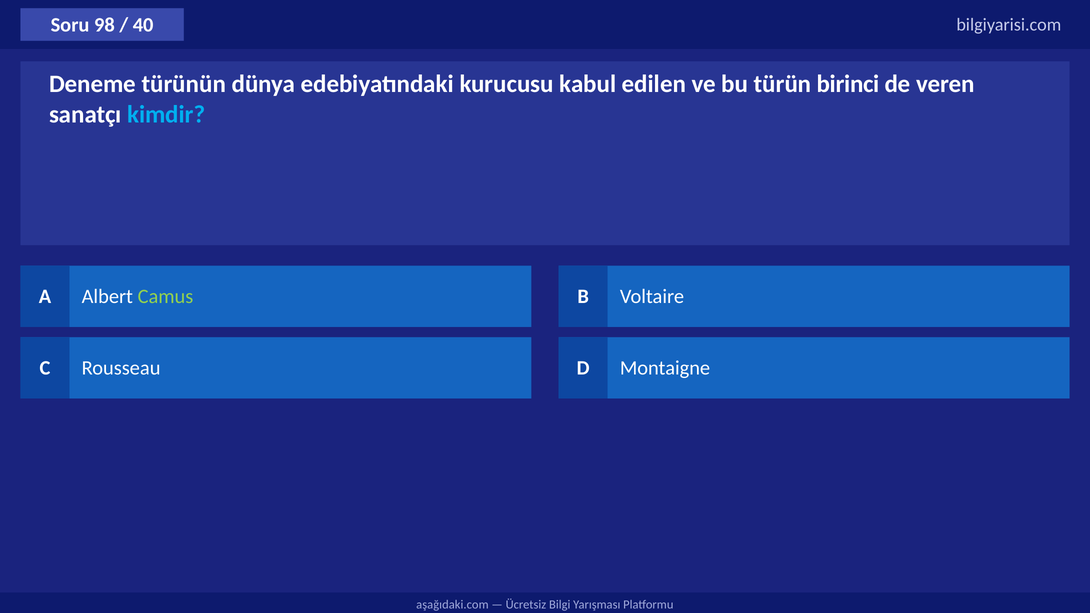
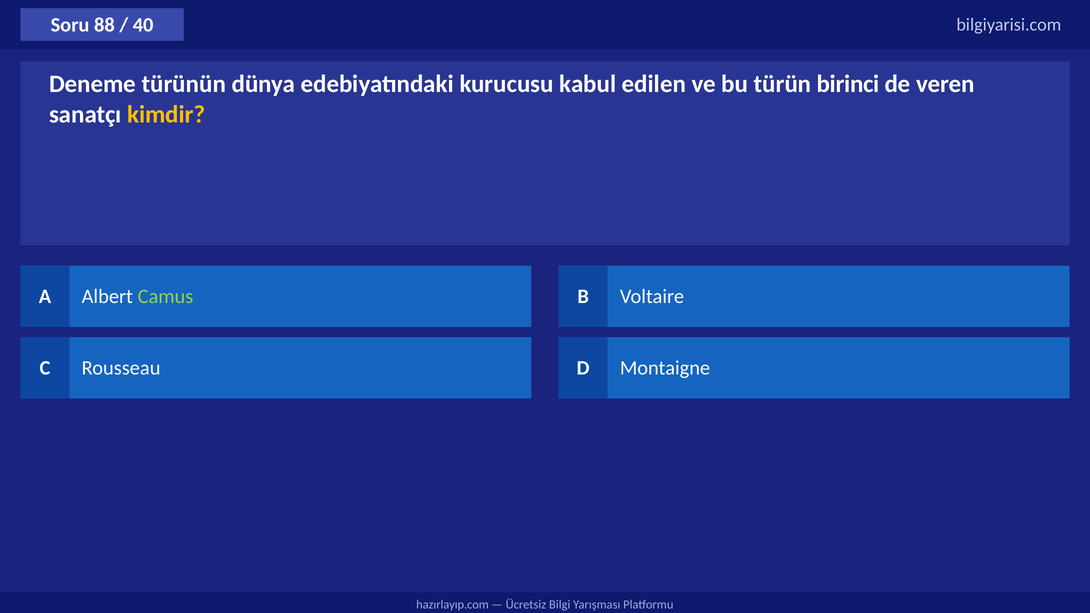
98: 98 -> 88 (104, 25)
kimdir colour: light blue -> yellow (166, 114)
aşağıdaki.com: aşağıdaki.com -> hazırlayıp.com (452, 605)
